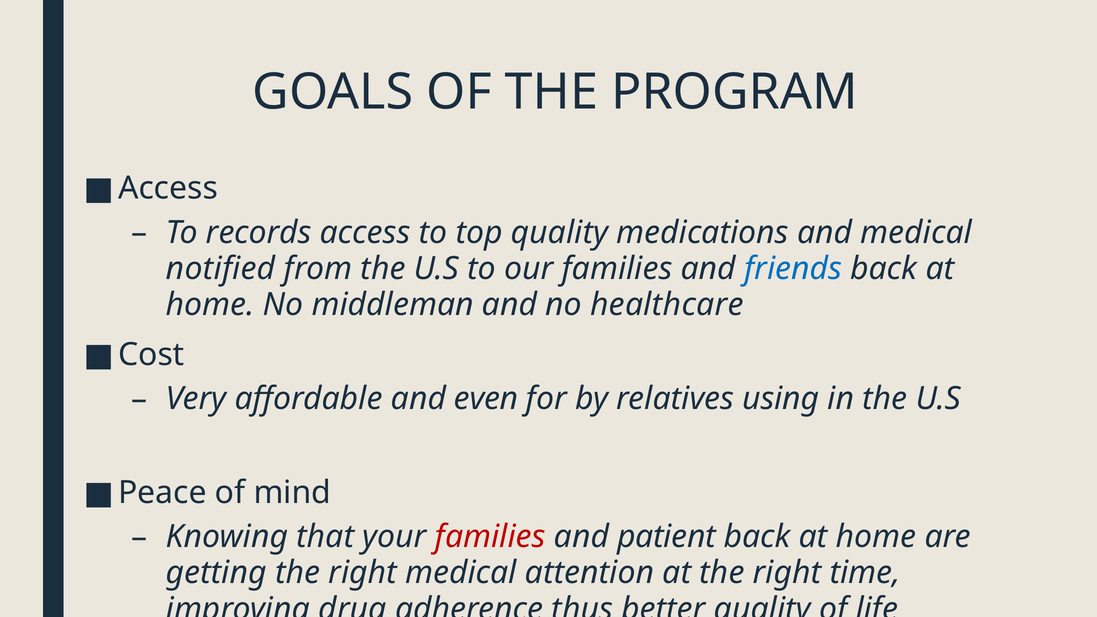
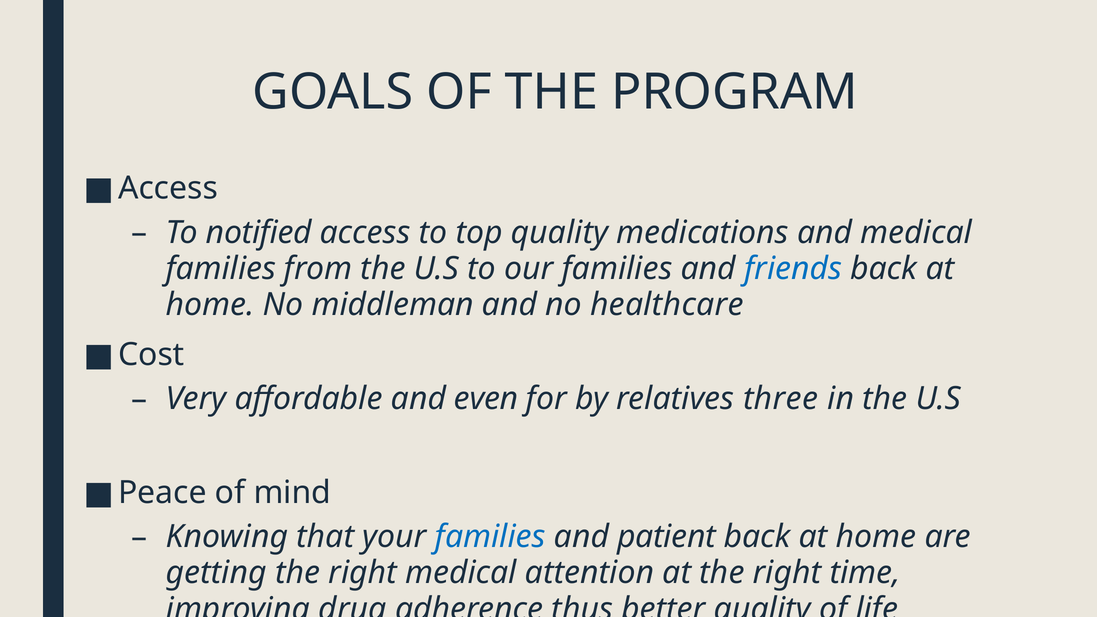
records: records -> notified (259, 233)
notified: notified -> families (221, 269)
using: using -> three (781, 399)
families colour: red -> blue (490, 537)
